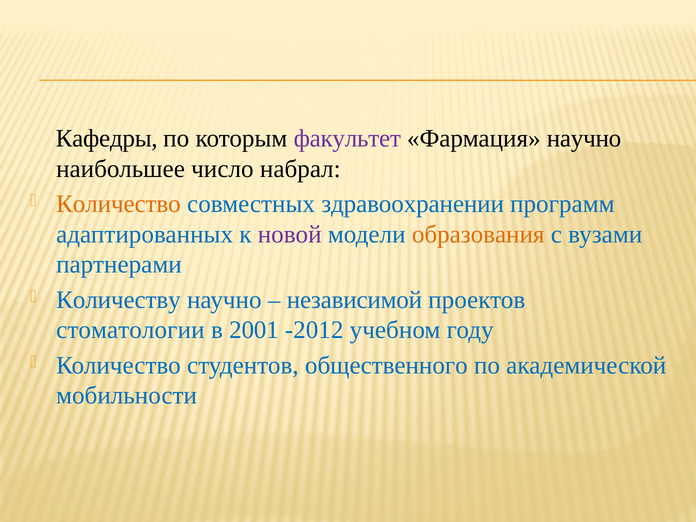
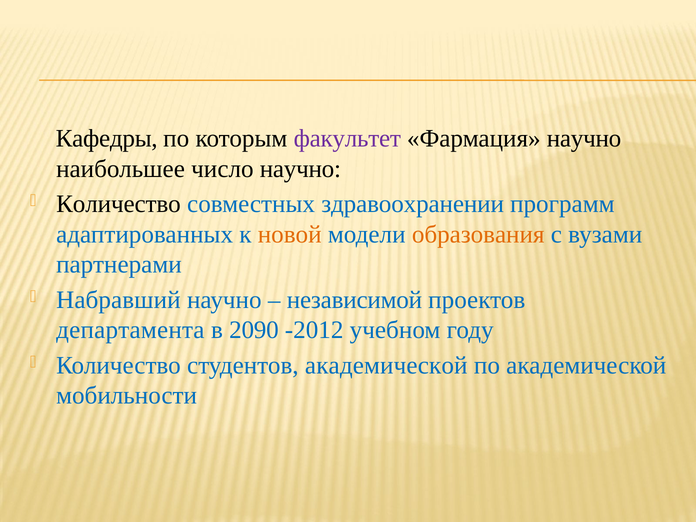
число набрал: набрал -> научно (300, 169)
Количество colour: orange -> black (118, 204)
новой colour: purple -> orange (290, 234)
Количеству: Количеству -> Набравший (118, 300)
стоматологии: стоматологии -> департамента (130, 330)
2001: 2001 -> 2090 (254, 330)
студентов общественного: общественного -> академической (386, 365)
